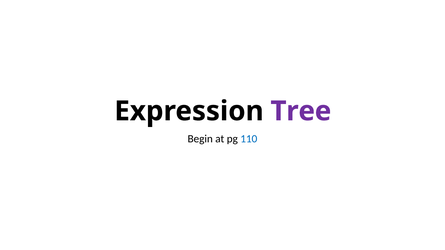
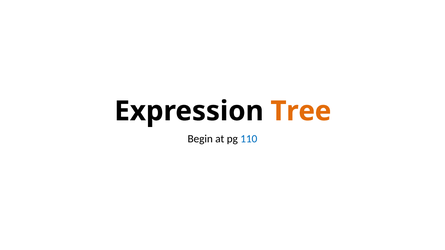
Tree colour: purple -> orange (301, 111)
